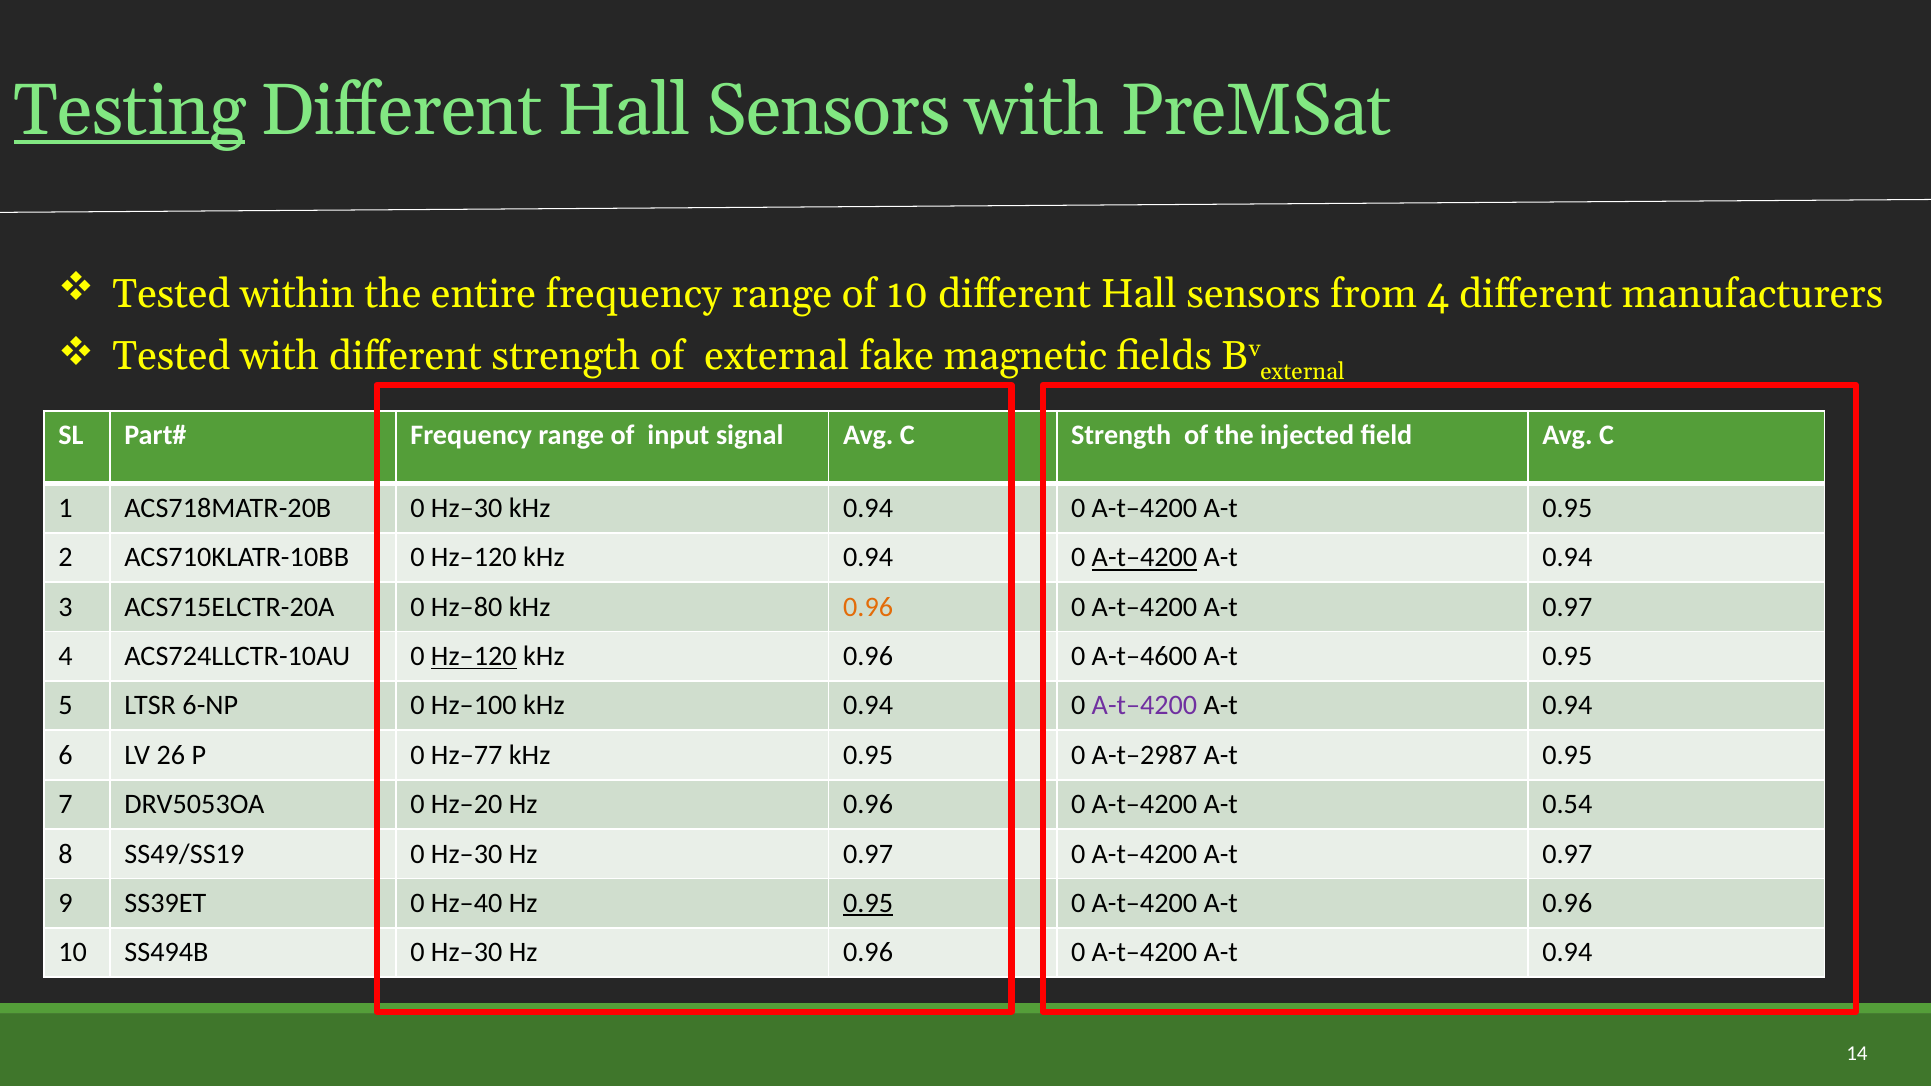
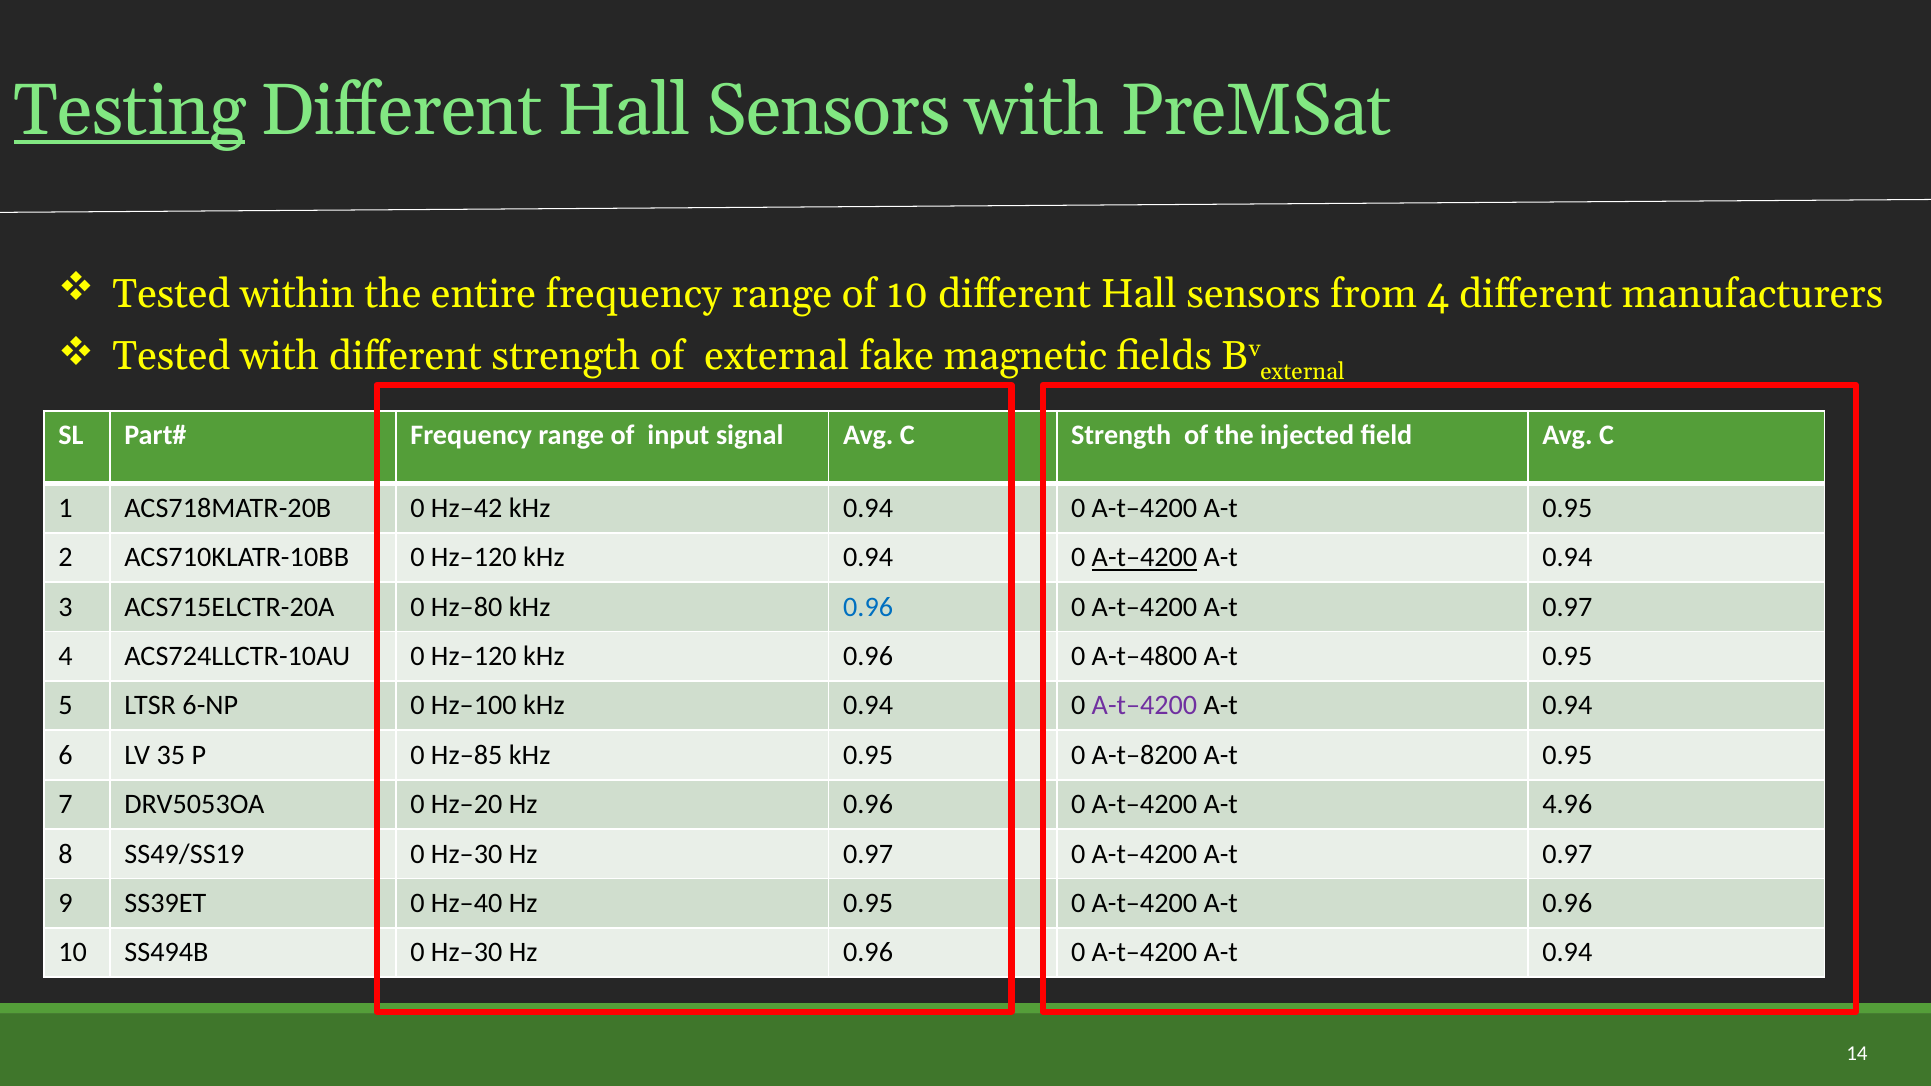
ACS718MATR-20B 0 Hz–30: Hz–30 -> Hz–42 (467, 508)
0.96 colour: orange -> blue (868, 607)
Hz–120 underline: present -> none (474, 656)
A-t–4600: A-t–4600 -> A-t–4800 (1144, 656)
26: 26 -> 35 (171, 755)
Hz–77: Hz–77 -> Hz–85 (467, 755)
A-t–2987: A-t–2987 -> A-t–8200 (1144, 755)
0.54: 0.54 -> 4.96 (1567, 805)
0.95 underline: present -> none (868, 903)
